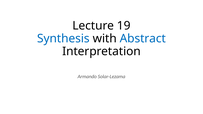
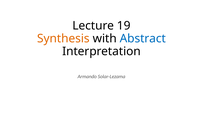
Synthesis colour: blue -> orange (63, 39)
